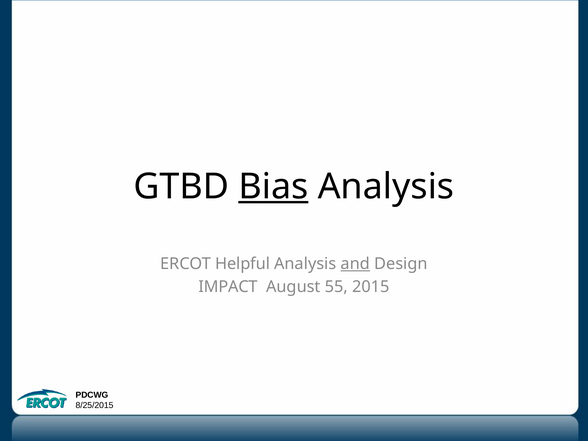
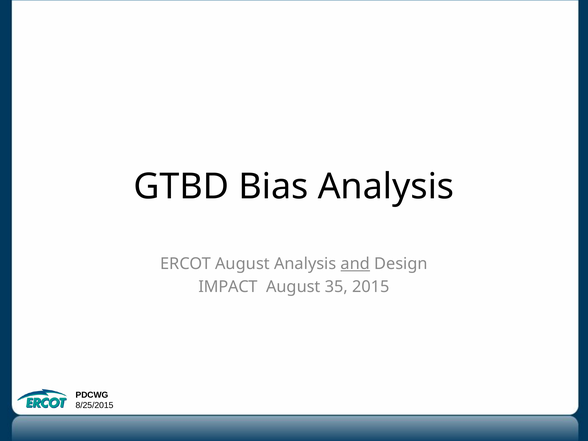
Bias underline: present -> none (273, 187)
ERCOT Helpful: Helpful -> August (242, 264)
55: 55 -> 35 (336, 287)
